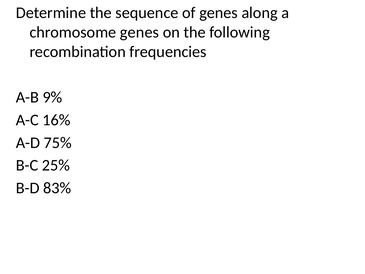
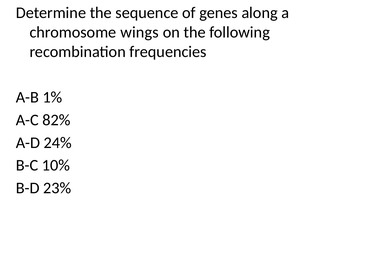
chromosome genes: genes -> wings (139, 32)
9%: 9% -> 1% (52, 97)
16%: 16% -> 82% (56, 120)
75%: 75% -> 24% (58, 143)
25%: 25% -> 10% (56, 165)
83%: 83% -> 23% (57, 188)
